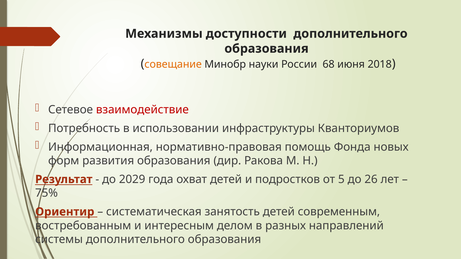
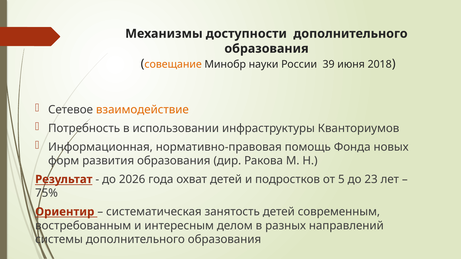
68: 68 -> 39 (329, 64)
взаимодействие colour: red -> orange (142, 110)
2029: 2029 -> 2026 (132, 180)
26: 26 -> 23 (371, 180)
